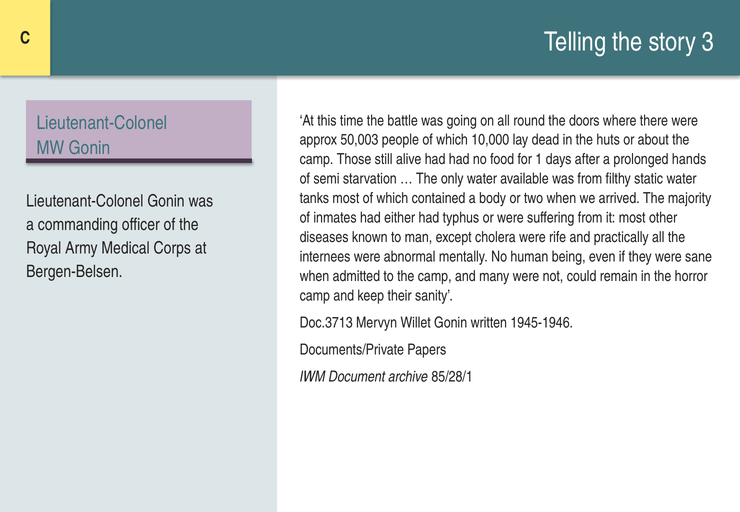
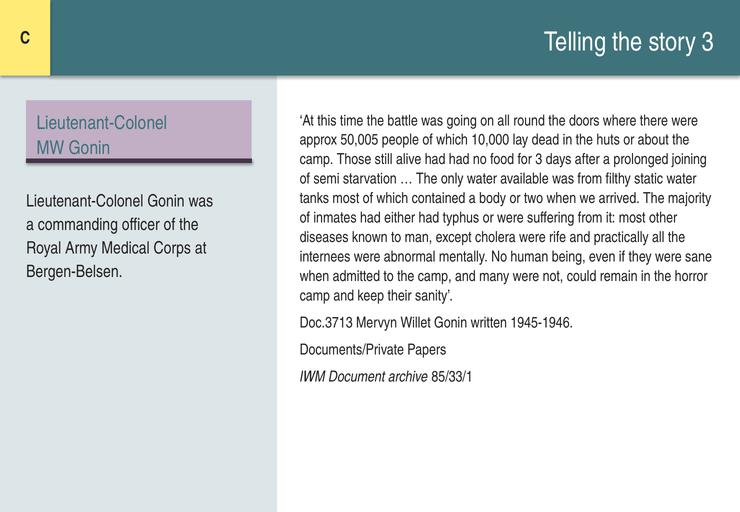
50,003: 50,003 -> 50,005 (359, 140)
for 1: 1 -> 3 (539, 160)
hands: hands -> joining (689, 160)
85/28/1: 85/28/1 -> 85/33/1 (452, 377)
